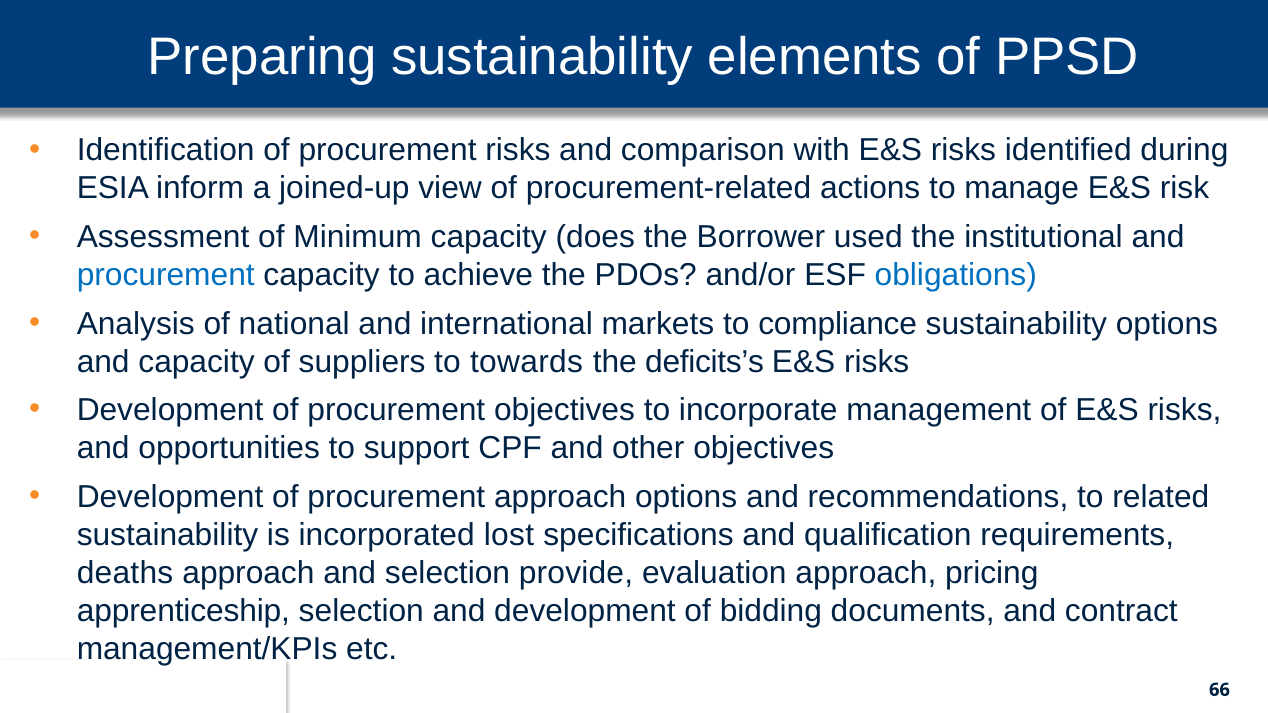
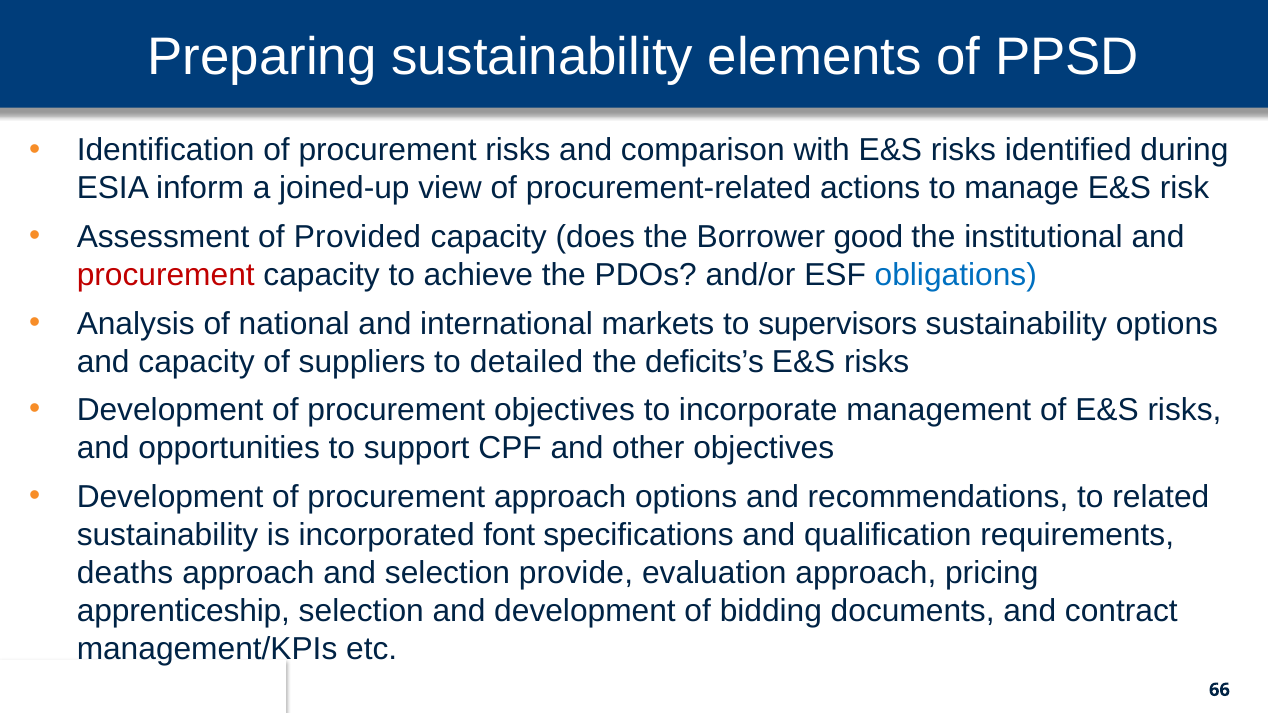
Minimum: Minimum -> Provided (357, 237)
used: used -> good (868, 237)
procurement colour: blue -> red (166, 275)
compliance: compliance -> supervisors (838, 324)
towards: towards -> detailed (527, 362)
lost: lost -> font (509, 535)
